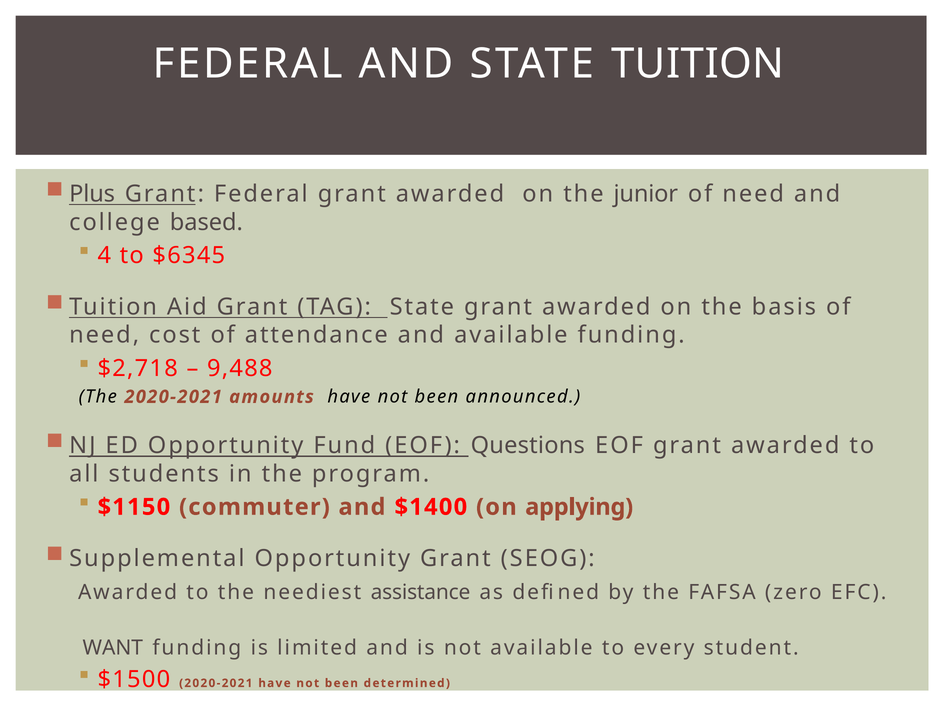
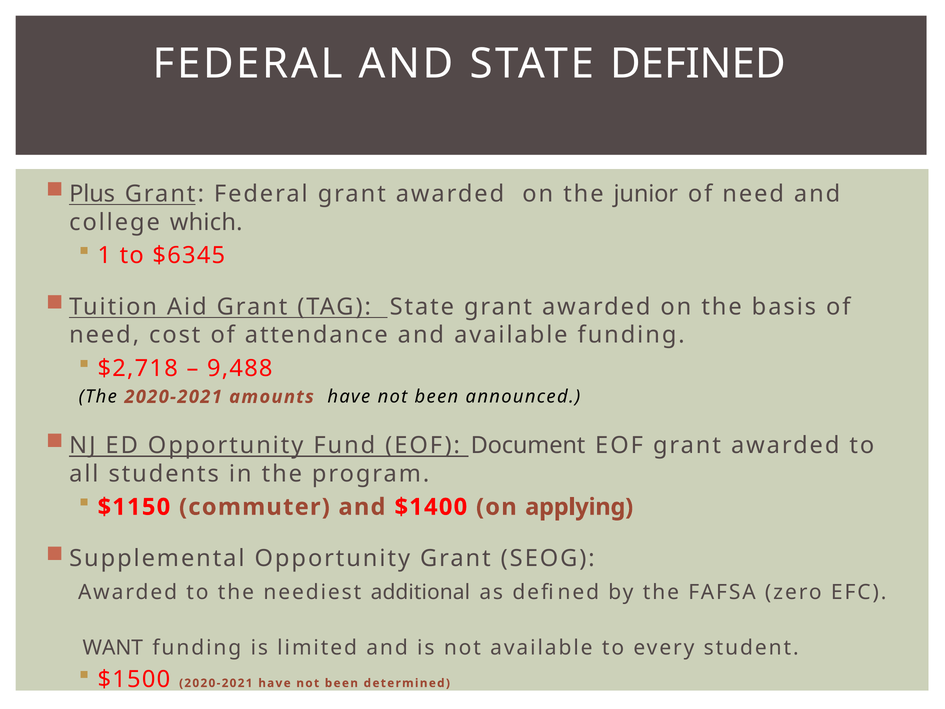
STATE TUITION: TUITION -> DEFINED (698, 64)
based: based -> which (206, 222)
4: 4 -> 1 (104, 255)
Questions: Questions -> Document (528, 445)
assistance: assistance -> additional (420, 592)
